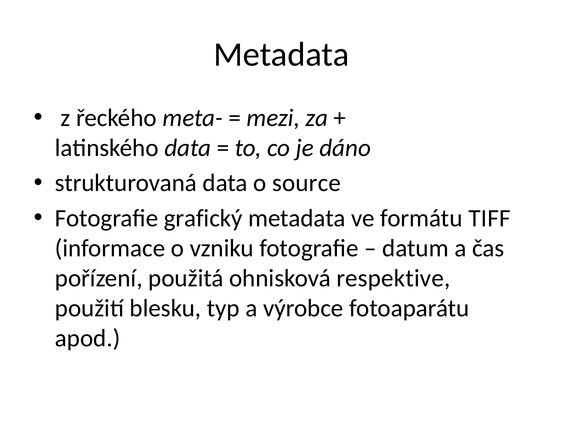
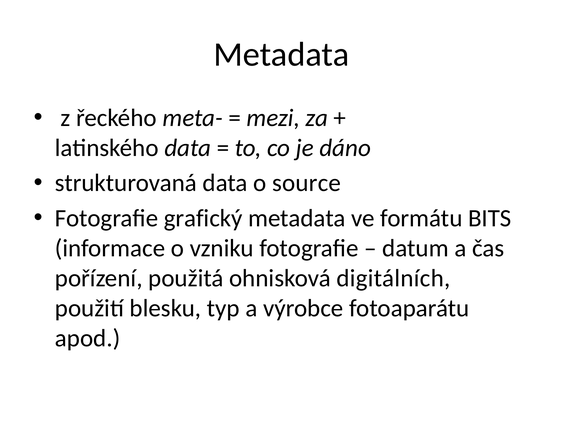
TIFF: TIFF -> BITS (490, 218)
respektive: respektive -> digitálních (393, 278)
